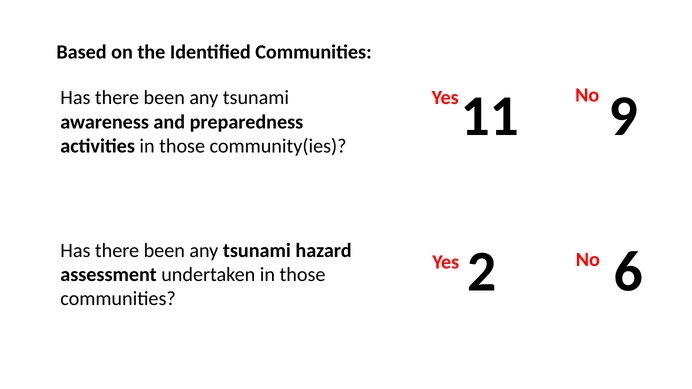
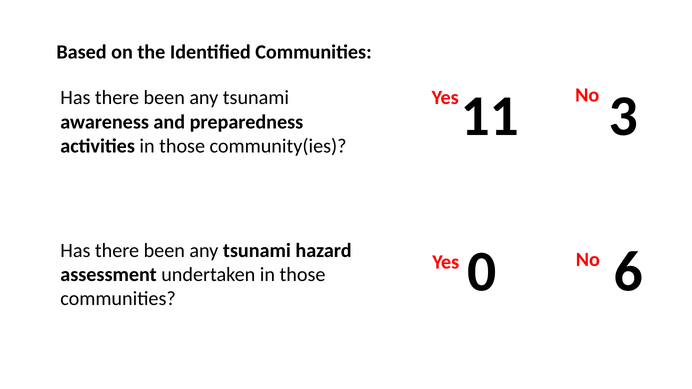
9: 9 -> 3 (623, 116)
2: 2 -> 0 (482, 272)
